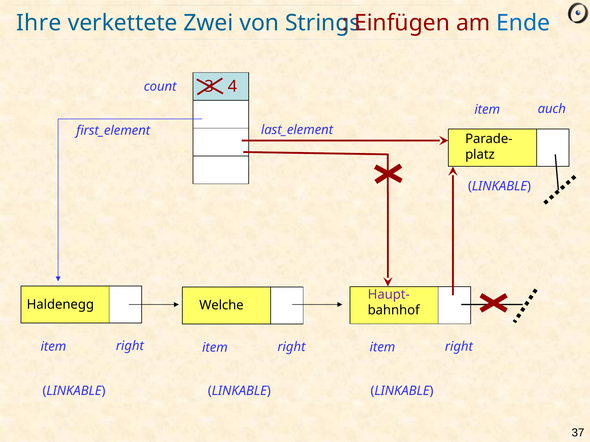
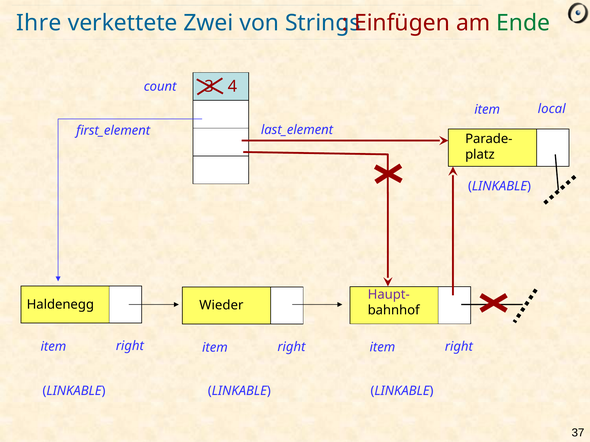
Ende colour: blue -> green (523, 23)
auch: auch -> local (552, 109)
Welche: Welche -> Wieder (221, 305)
